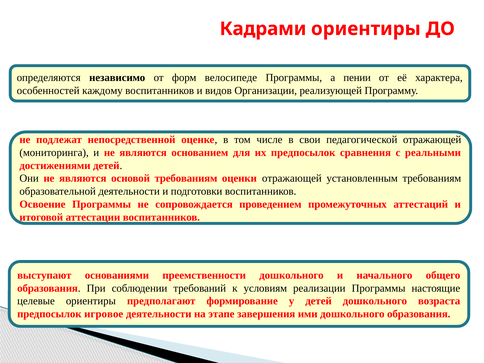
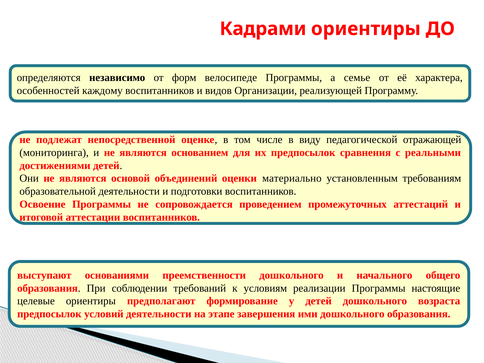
пении: пении -> семье (357, 78)
свои: свои -> виду (310, 140)
основой требованиям: требованиям -> объединений (186, 178)
оценки отражающей: отражающей -> материально (292, 178)
игровое: игровое -> условий (104, 314)
